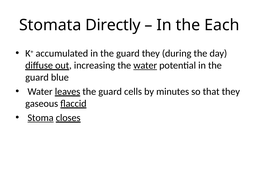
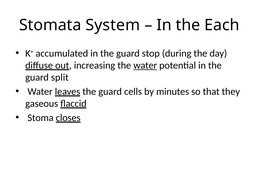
Directly: Directly -> System (113, 25)
guard they: they -> stop (151, 53)
blue: blue -> split (60, 78)
Stoma underline: present -> none (41, 118)
